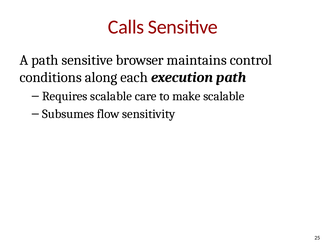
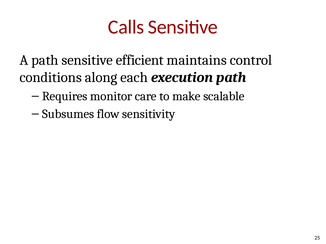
browser: browser -> efficient (140, 60)
Requires scalable: scalable -> monitor (111, 96)
